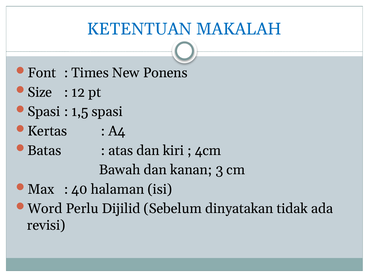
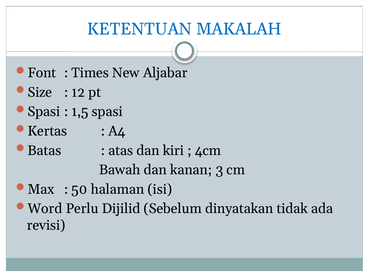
Ponens: Ponens -> Aljabar (165, 73)
40: 40 -> 50 (79, 189)
